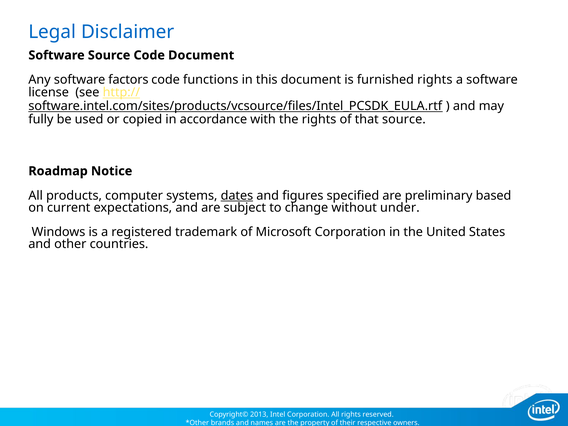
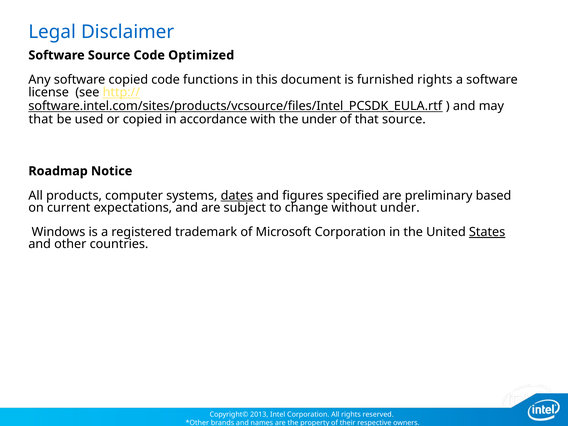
Code Document: Document -> Optimized (201, 55)
software factors: factors -> copied (128, 80)
fully: fully -> that (41, 119)
the rights: rights -> under (319, 119)
States underline: none -> present (487, 232)
